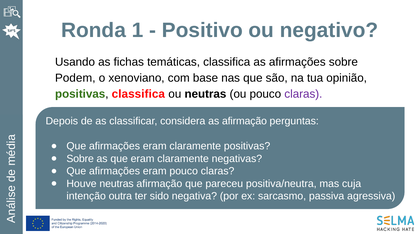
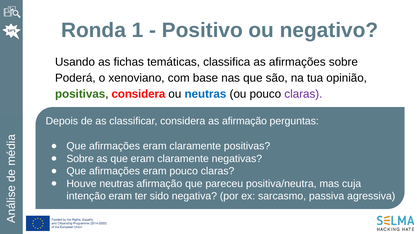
Podem: Podem -> Poderá (75, 78)
positivas classifica: classifica -> considera (138, 94)
neutras colour: black -> blue (205, 94)
intenção outra: outra -> eram (120, 197)
